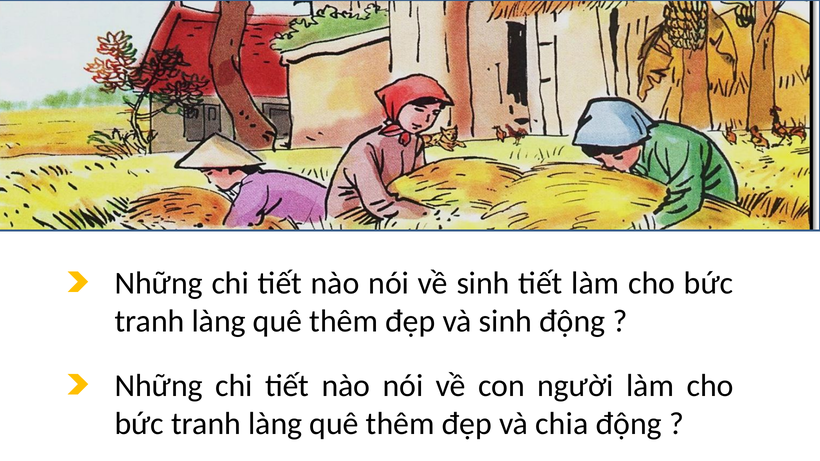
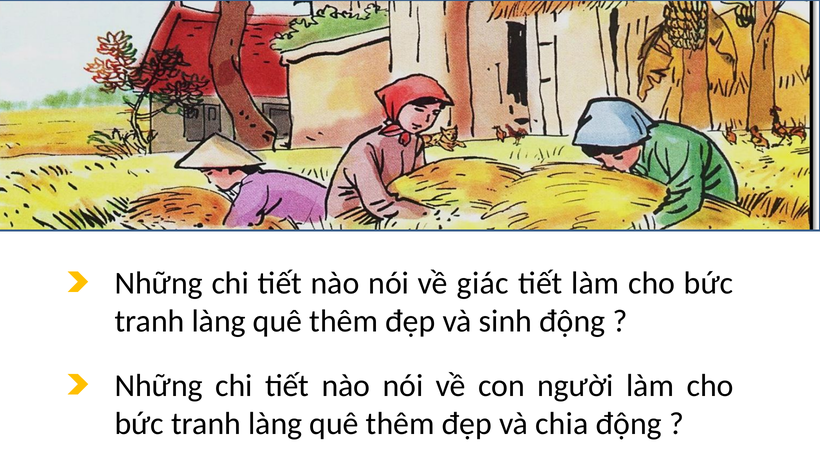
về sinh: sinh -> giác (483, 283)
